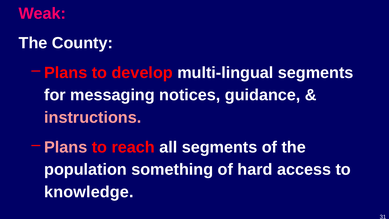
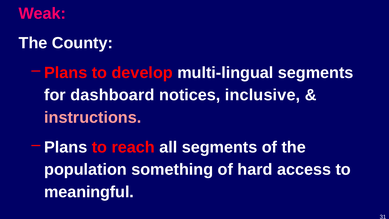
messaging: messaging -> dashboard (112, 95)
guidance: guidance -> inclusive (263, 95)
Plans colour: pink -> white (66, 147)
knowledge: knowledge -> meaningful (89, 192)
